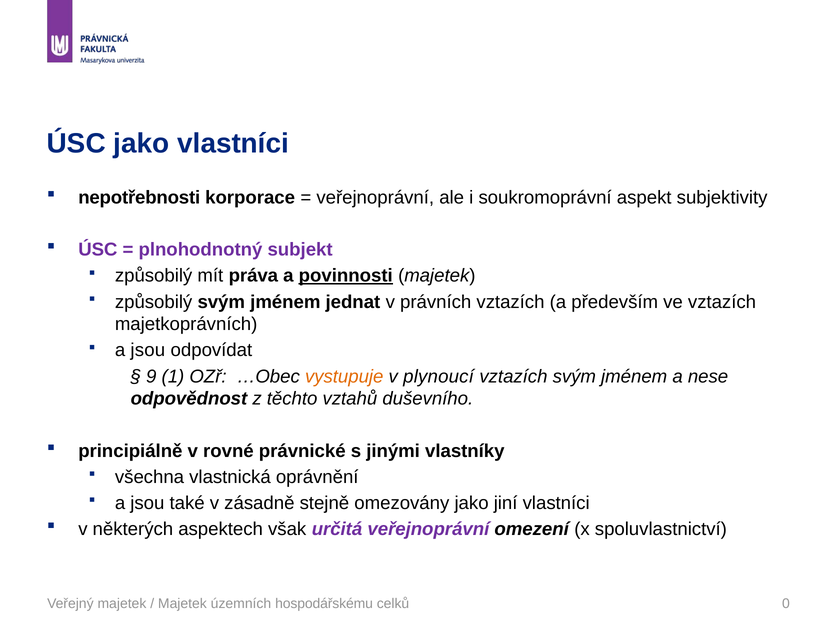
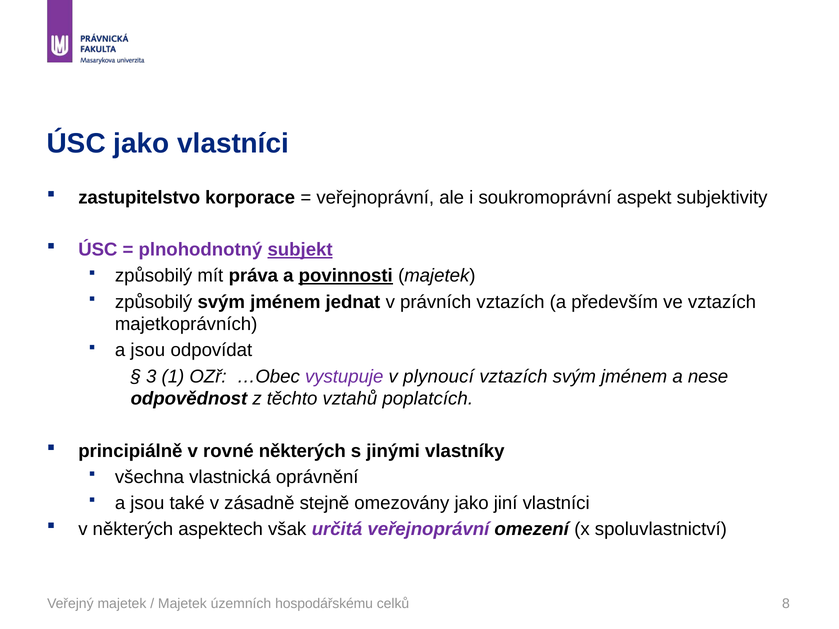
nepotřebnosti: nepotřebnosti -> zastupitelstvo (139, 198)
subjekt underline: none -> present (300, 250)
9: 9 -> 3 (151, 377)
vystupuje colour: orange -> purple (344, 377)
duševního: duševního -> poplatcích (428, 399)
rovné právnické: právnické -> některých (302, 451)
0: 0 -> 8 (786, 604)
